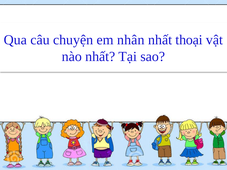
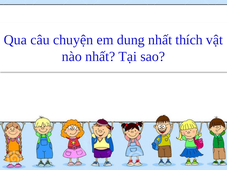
nhân: nhân -> dung (131, 40)
thoại: thoại -> thích (189, 40)
